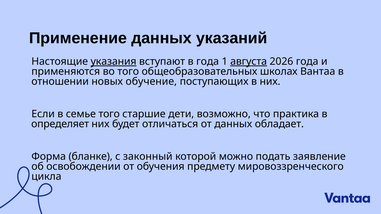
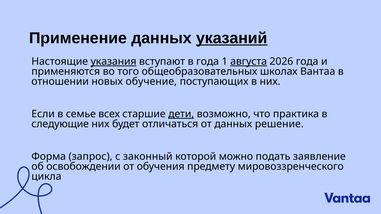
указаний underline: none -> present (232, 38)
семье того: того -> всех (109, 114)
дети underline: none -> present (181, 114)
определяет: определяет -> следующие (60, 124)
обладает: обладает -> решение (279, 124)
бланке: бланке -> запрос (91, 157)
